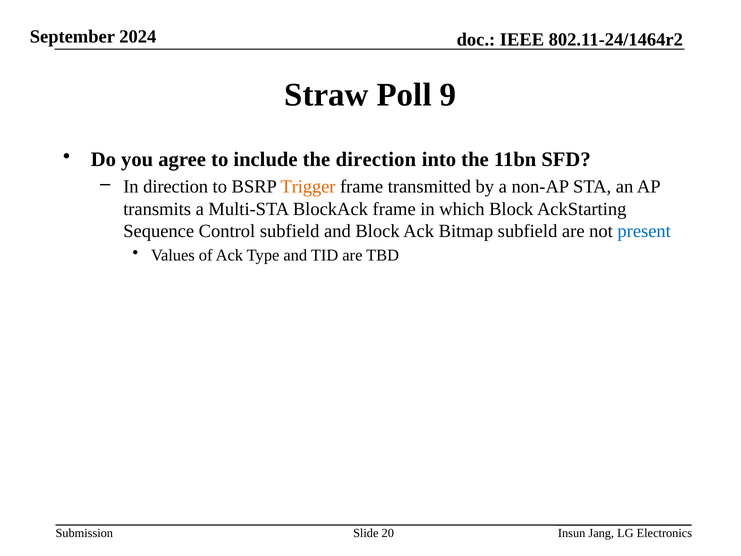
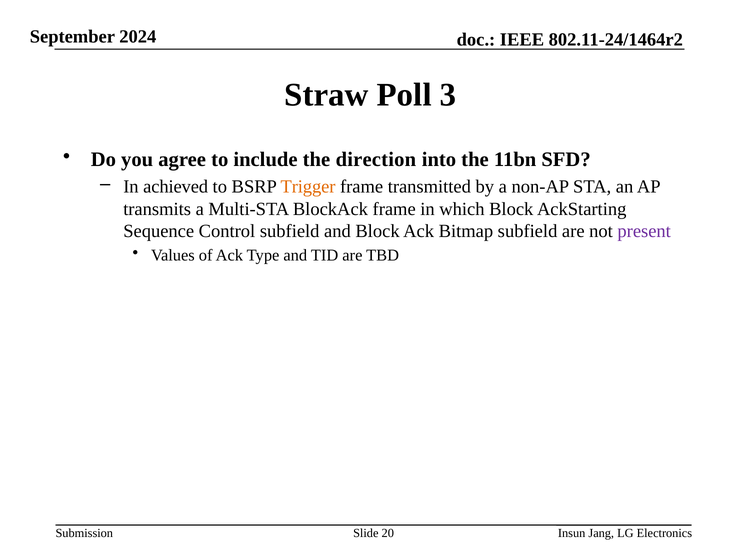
9: 9 -> 3 (448, 95)
In direction: direction -> achieved (176, 187)
present colour: blue -> purple (644, 231)
